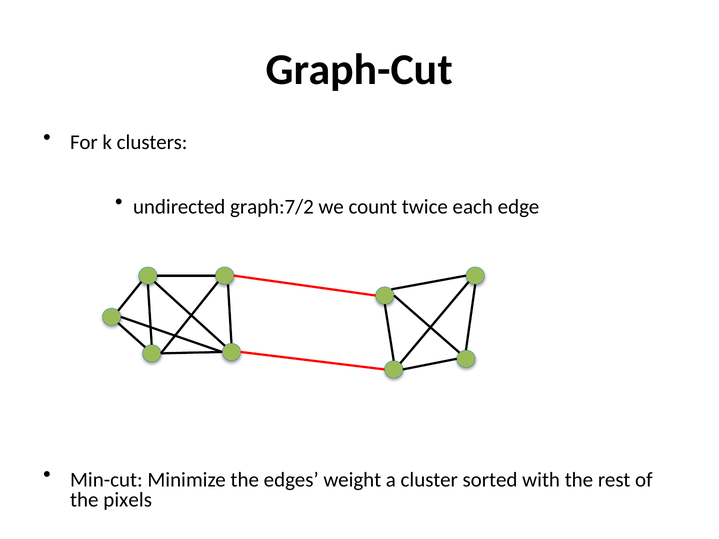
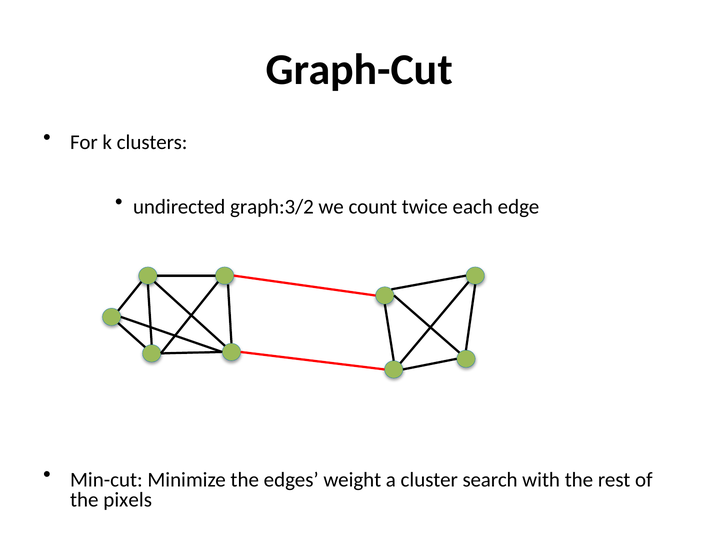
graph:7/2: graph:7/2 -> graph:3/2 (272, 207)
sorted: sorted -> search (490, 480)
